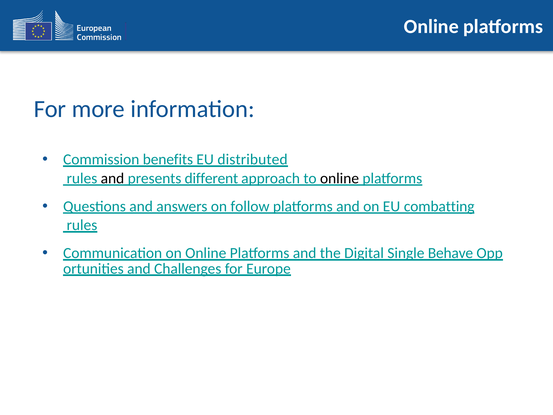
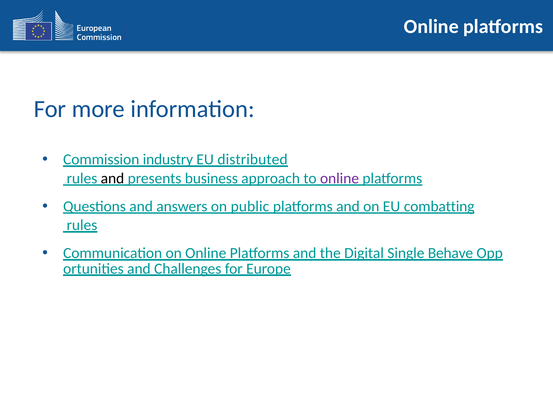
benefits: benefits -> industry (168, 159)
different: different -> business (211, 178)
online colour: black -> purple (340, 178)
follow: follow -> public (250, 206)
